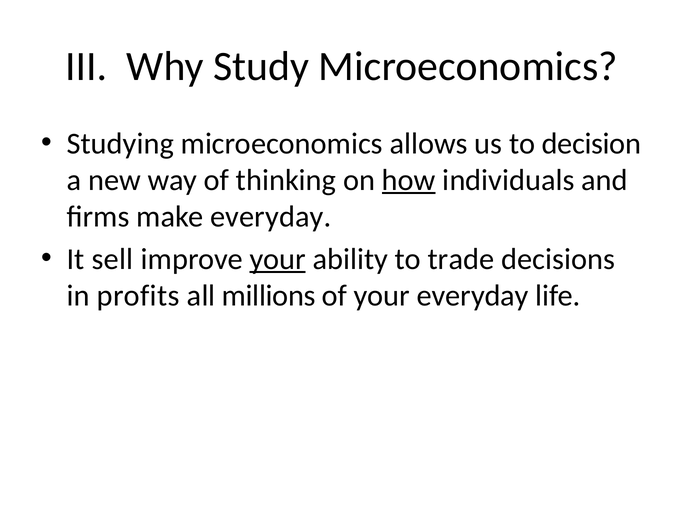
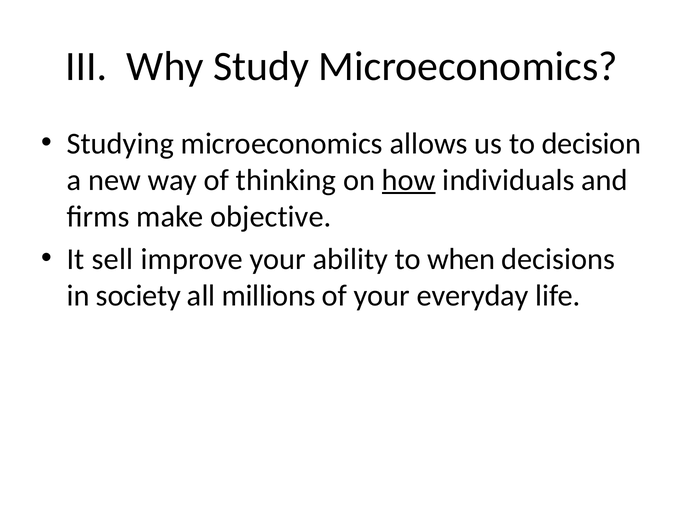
make everyday: everyday -> objective (271, 216)
your underline: present -> none (278, 259)
trade: trade -> when (461, 259)
profits: profits -> society (138, 296)
